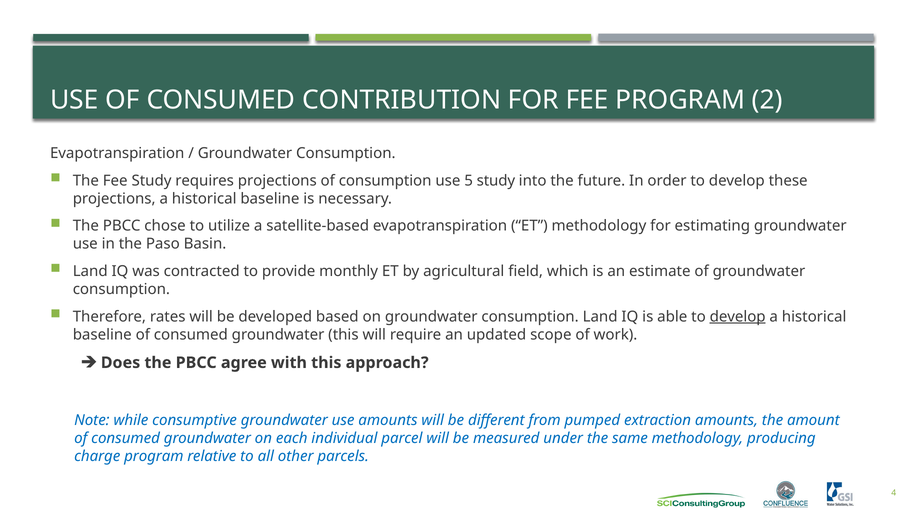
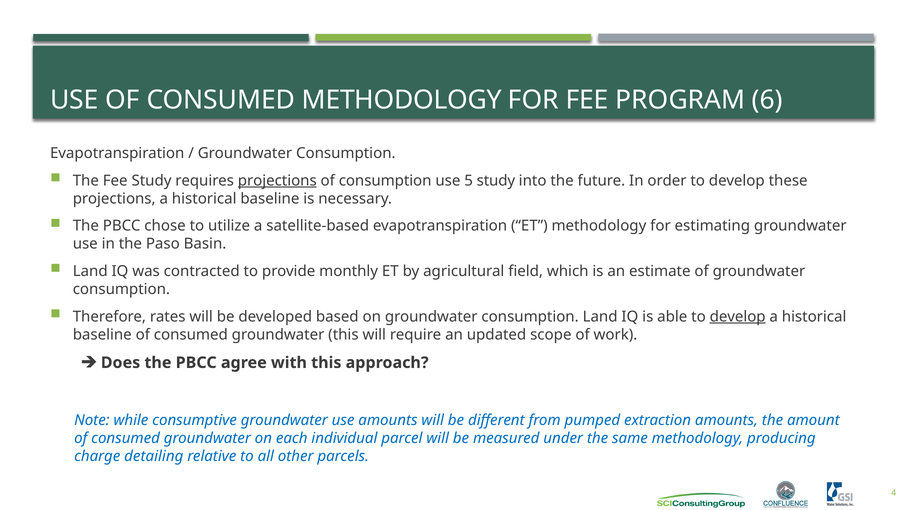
CONSUMED CONTRIBUTION: CONTRIBUTION -> METHODOLOGY (402, 100)
2: 2 -> 6 (767, 100)
projections underline: none -> present (277, 181)
charge program: program -> detailing (154, 457)
